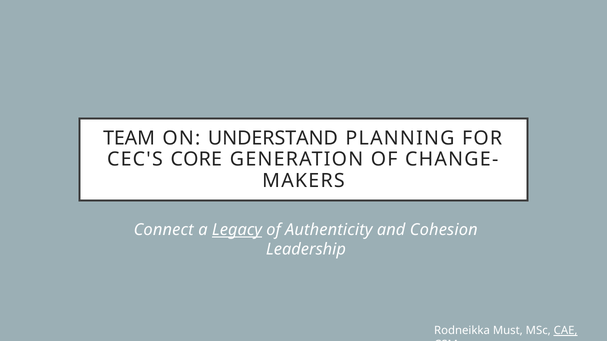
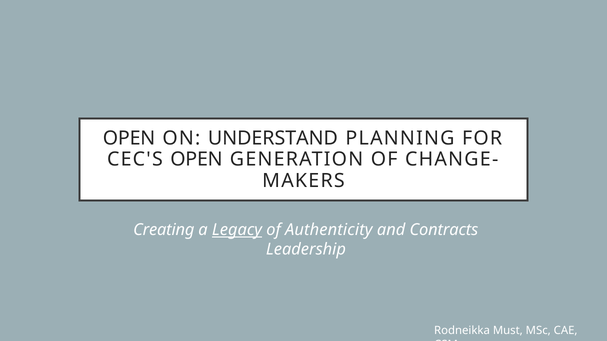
TEAM: TEAM -> OPEN (129, 138)
CEC'S CORE: CORE -> OPEN (196, 160)
Connect: Connect -> Creating (164, 230)
Cohesion: Cohesion -> Contracts (444, 230)
CAE underline: present -> none (566, 331)
